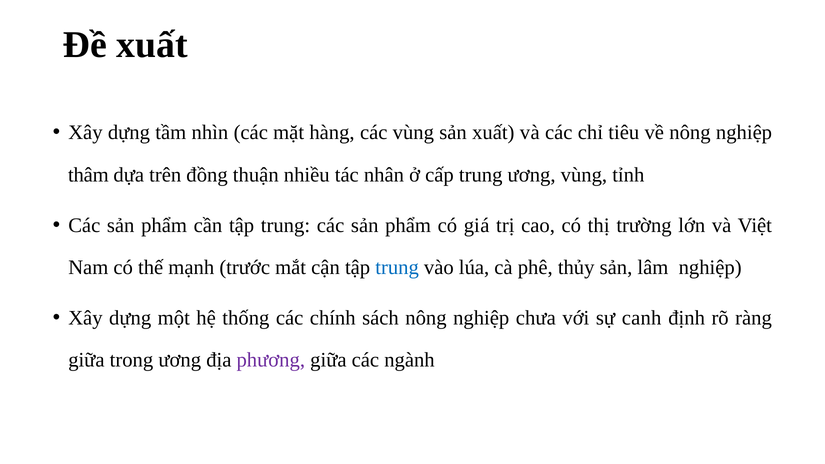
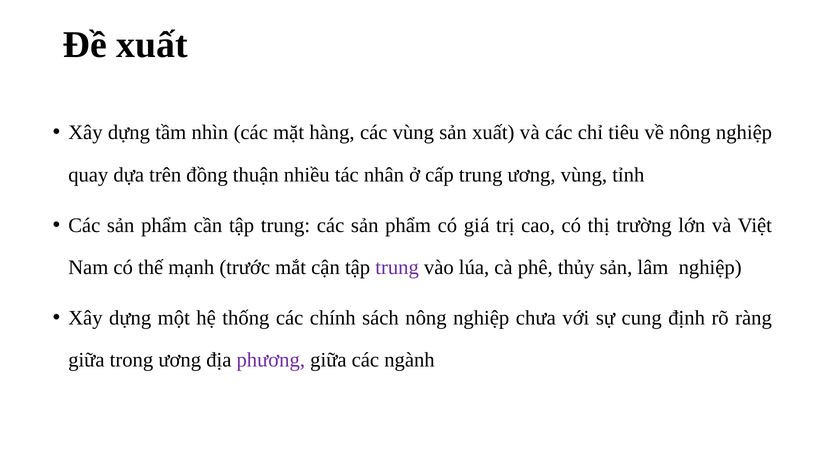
thâm: thâm -> quay (88, 175)
trung colour: blue -> purple (397, 267)
canh: canh -> cung (642, 318)
